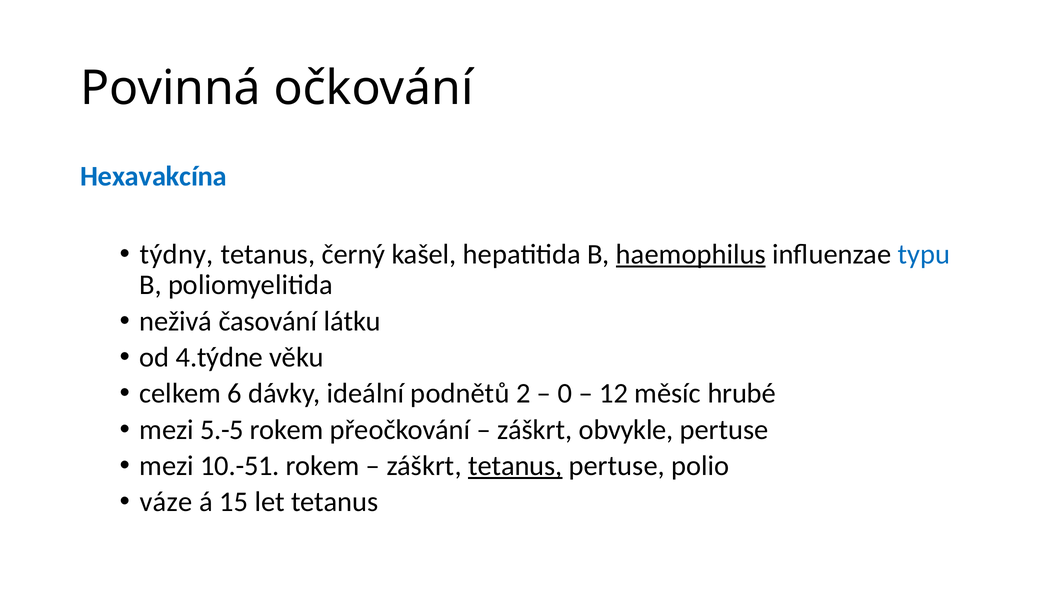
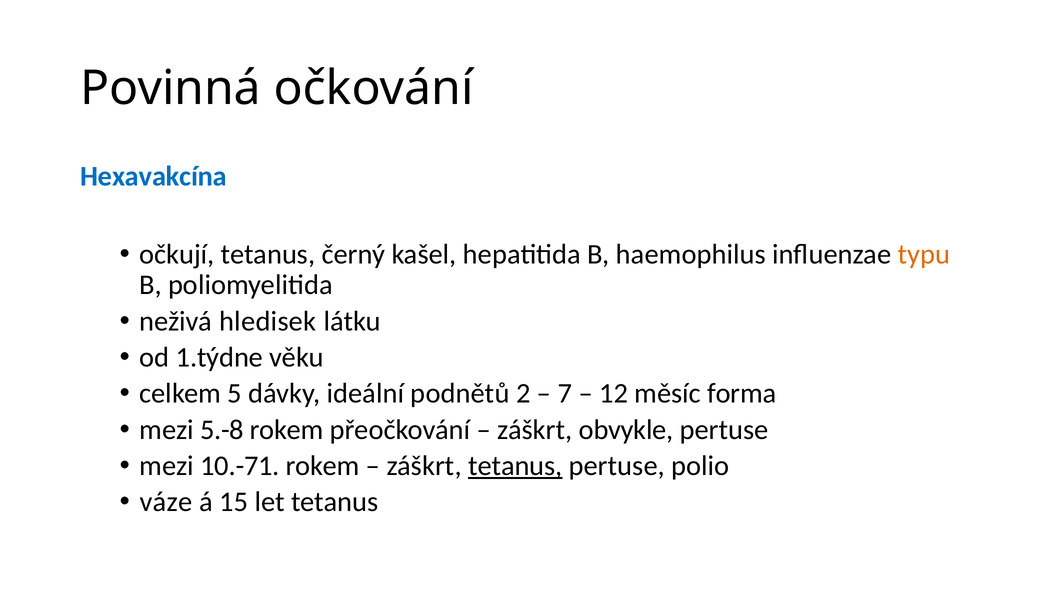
týdny: týdny -> očkují (177, 255)
haemophilus underline: present -> none (691, 255)
typu colour: blue -> orange (924, 255)
časování: časování -> hledisek (268, 322)
4.týdne: 4.týdne -> 1.týdne (219, 358)
6: 6 -> 5 (235, 394)
0: 0 -> 7 (565, 394)
hrubé: hrubé -> forma (742, 394)
5.-5: 5.-5 -> 5.-8 (222, 430)
10.-51: 10.-51 -> 10.-71 (240, 466)
